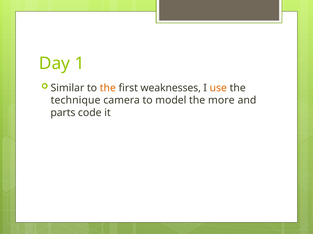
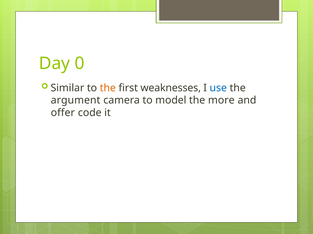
1: 1 -> 0 (80, 64)
use colour: orange -> blue (218, 88)
technique: technique -> argument (76, 101)
parts: parts -> offer (63, 113)
